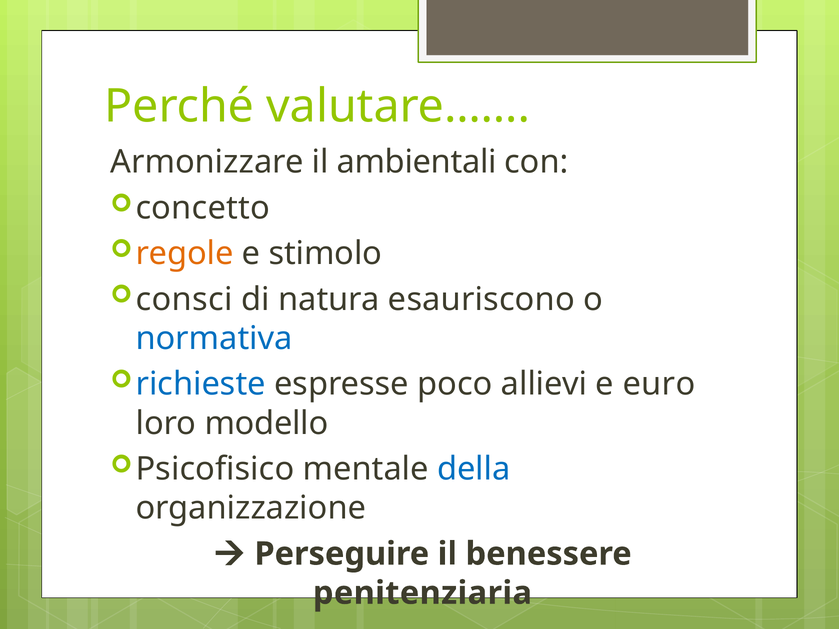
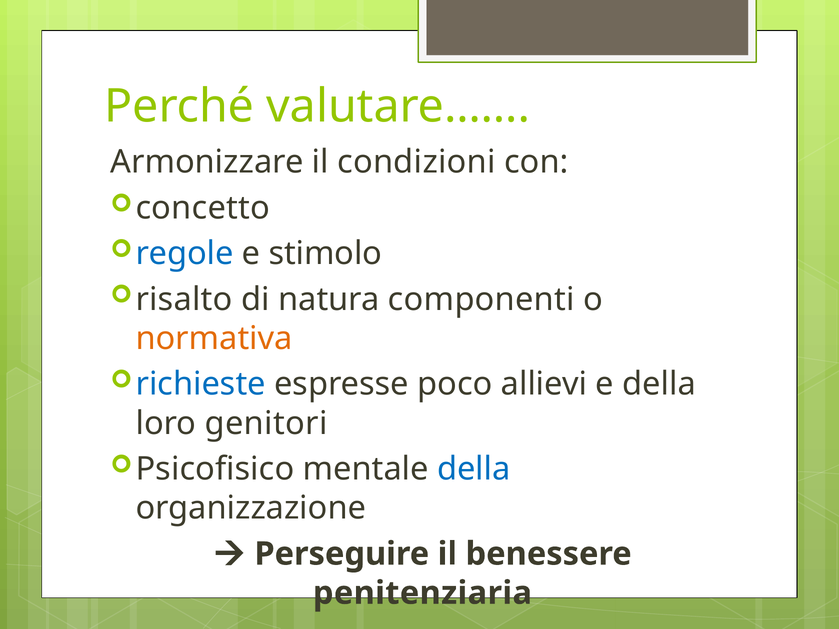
ambientali: ambientali -> condizioni (416, 162)
regole colour: orange -> blue (185, 254)
consci: consci -> risalto (184, 299)
esauriscono: esauriscono -> componenti (481, 299)
normativa colour: blue -> orange (214, 339)
e euro: euro -> della (659, 384)
modello: modello -> genitori (266, 423)
